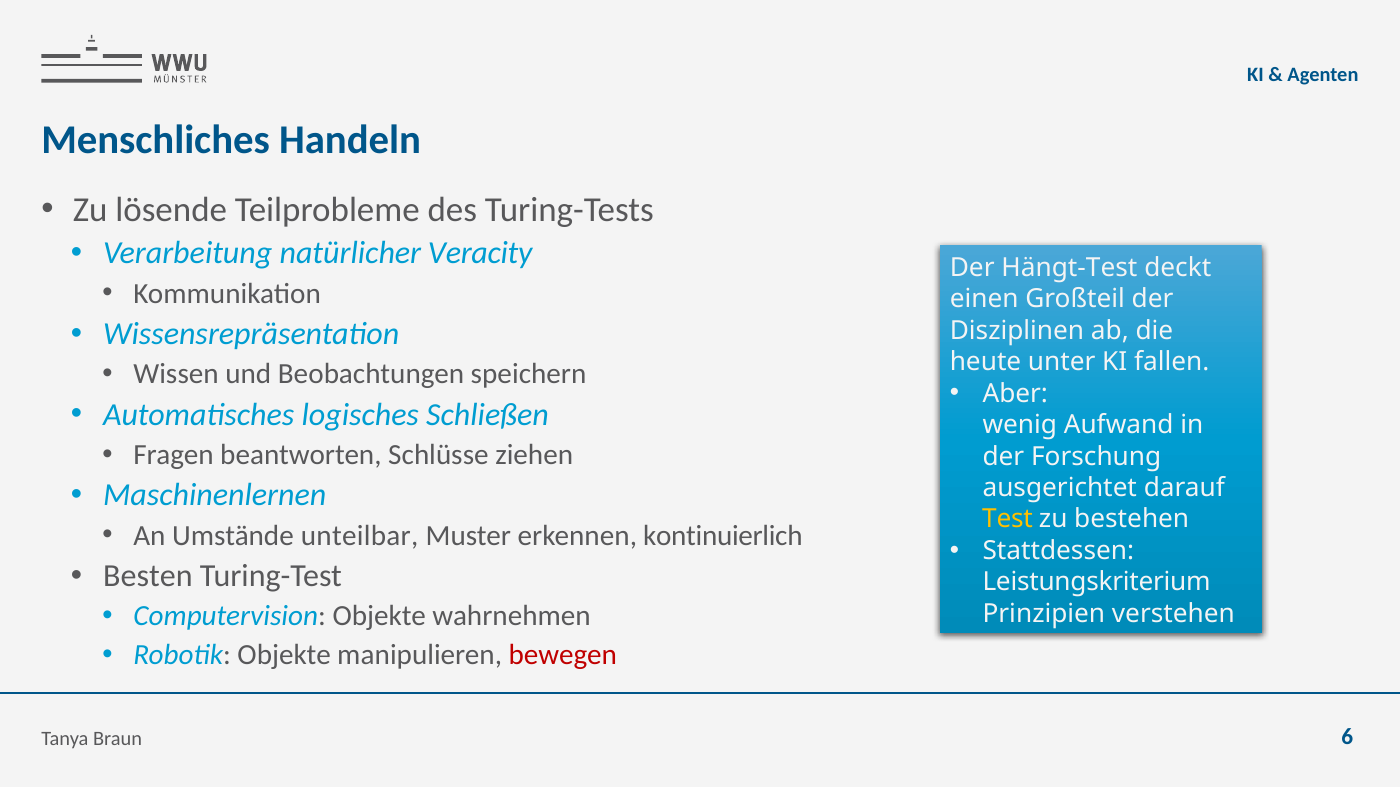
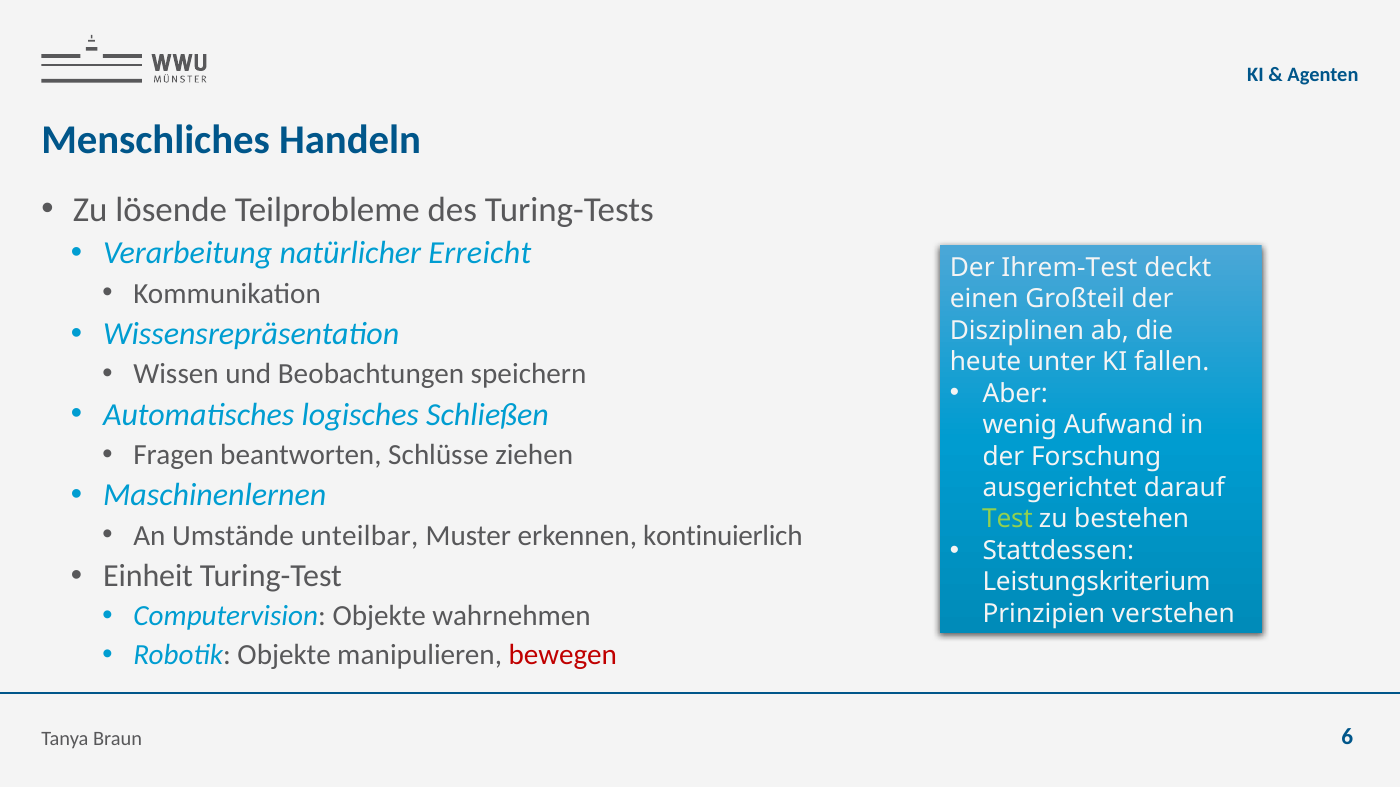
Veracity: Veracity -> Erreicht (480, 253)
Hängt-Test: Hängt-Test -> Ihrem-Test (1069, 267)
Test colour: yellow -> light green (1008, 519)
Besten: Besten -> Einheit (148, 576)
